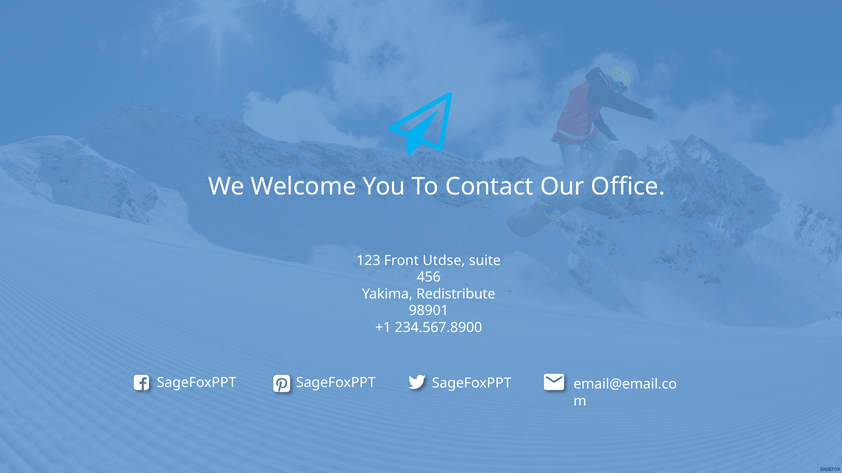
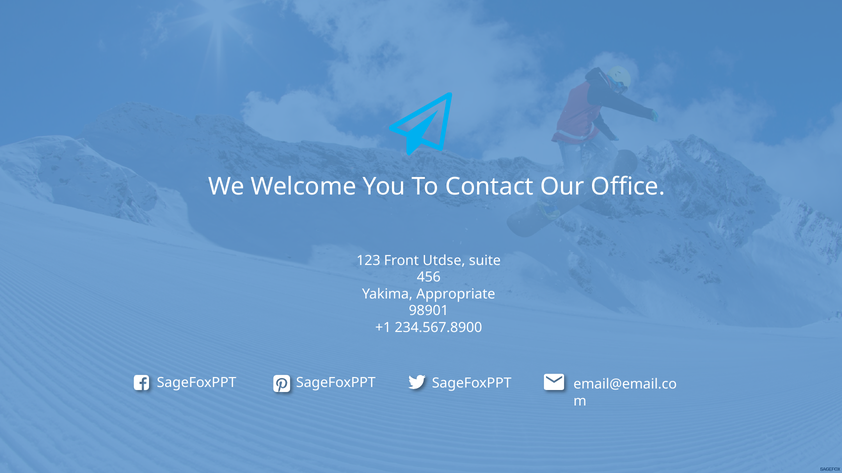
Redistribute: Redistribute -> Appropriate (456, 294)
